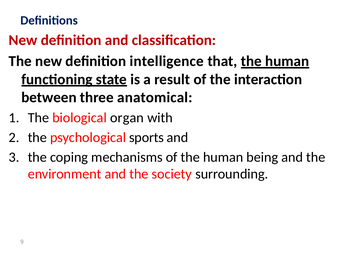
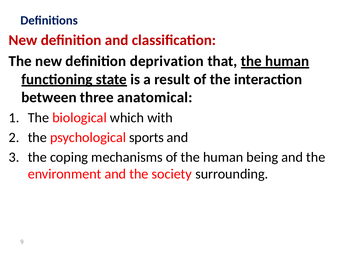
intelligence: intelligence -> deprivation (167, 61)
organ: organ -> which (127, 118)
